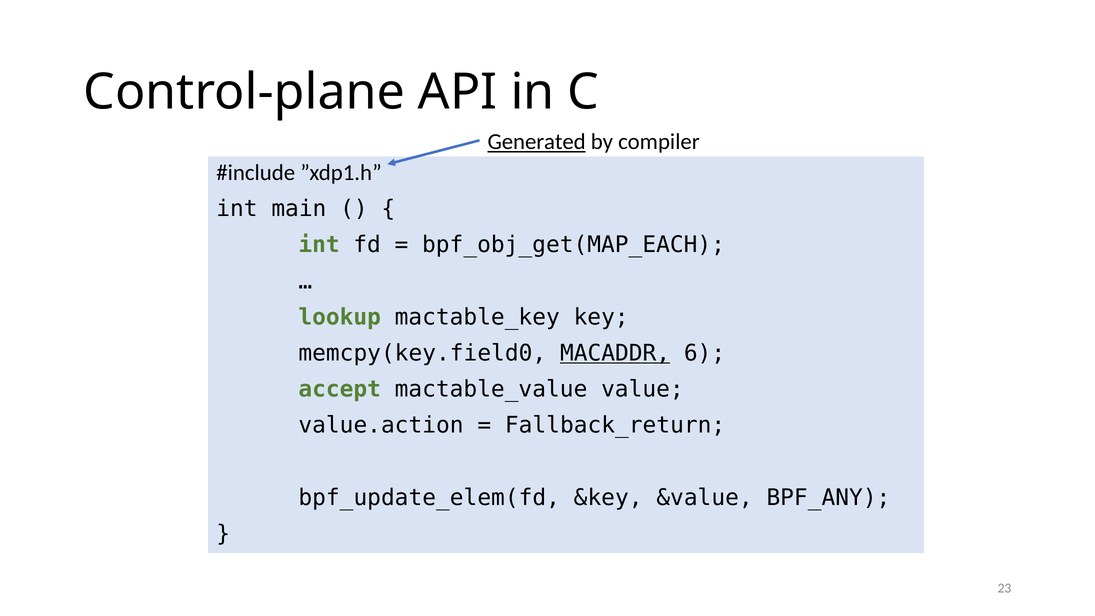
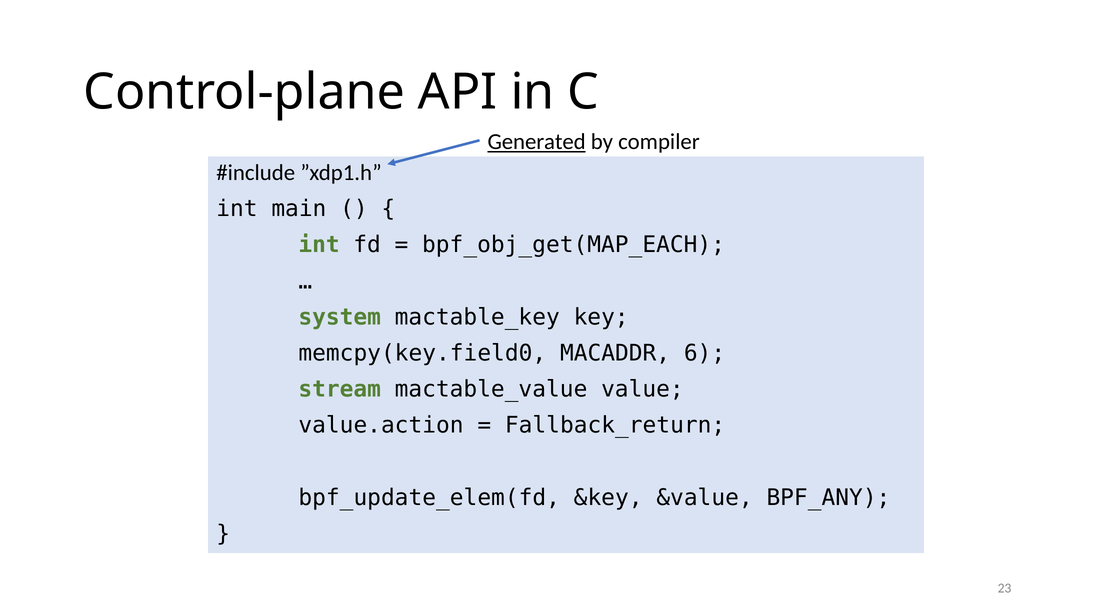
lookup: lookup -> system (340, 317)
MACADDR underline: present -> none (615, 353)
accept: accept -> stream (340, 389)
